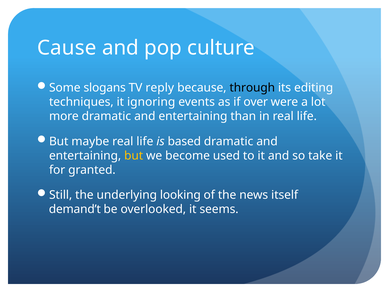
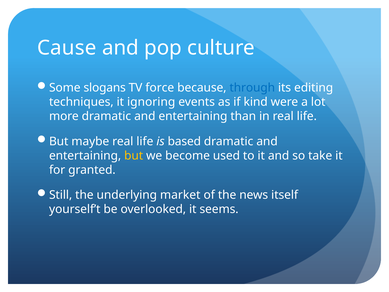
reply: reply -> force (160, 88)
through colour: black -> blue (252, 88)
over: over -> kind (256, 102)
looking: looking -> market (180, 195)
demand’t: demand’t -> yourself’t (75, 209)
